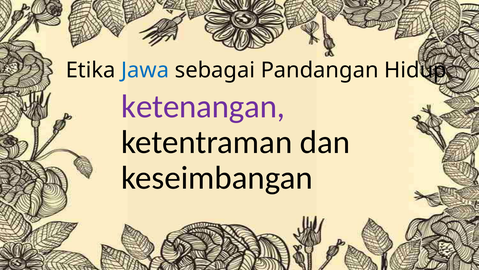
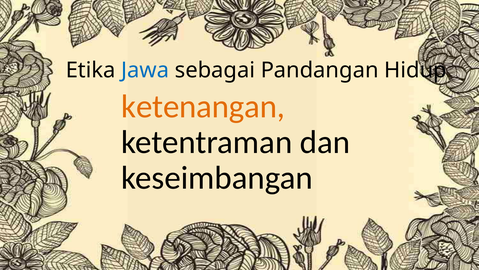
ketenangan colour: purple -> orange (203, 106)
